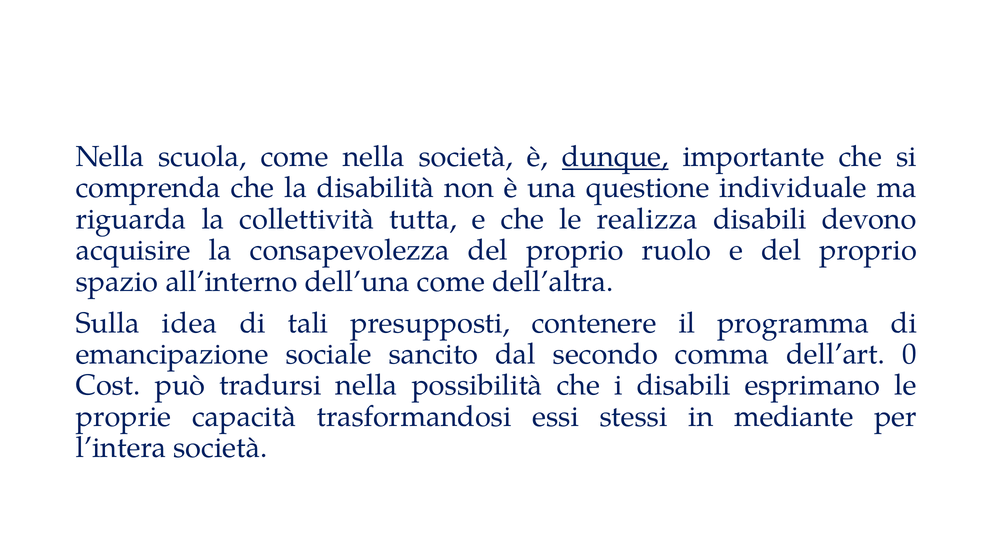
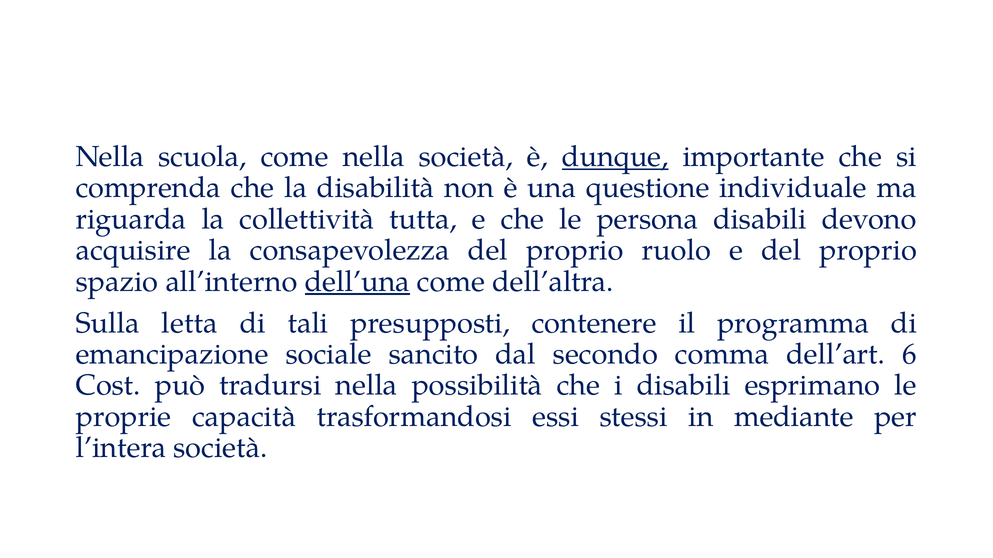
realizza: realizza -> persona (647, 219)
dell’una underline: none -> present (357, 282)
idea: idea -> letta (190, 323)
0: 0 -> 6 (909, 355)
